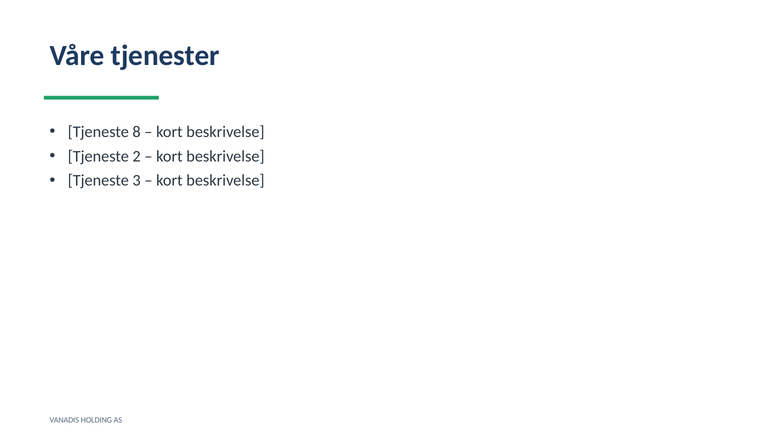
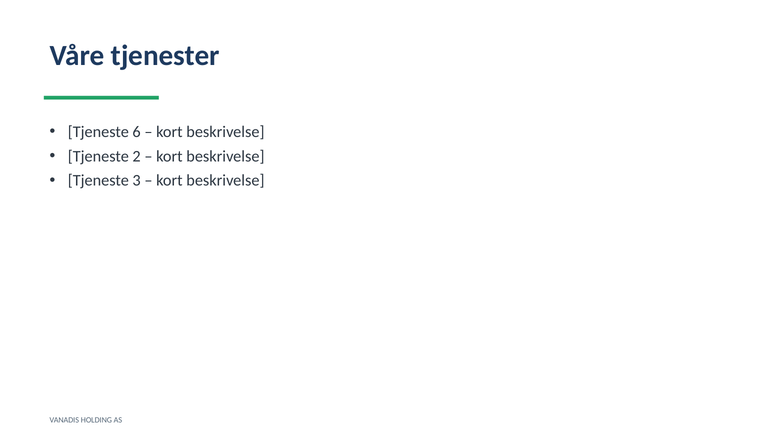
8: 8 -> 6 (137, 132)
